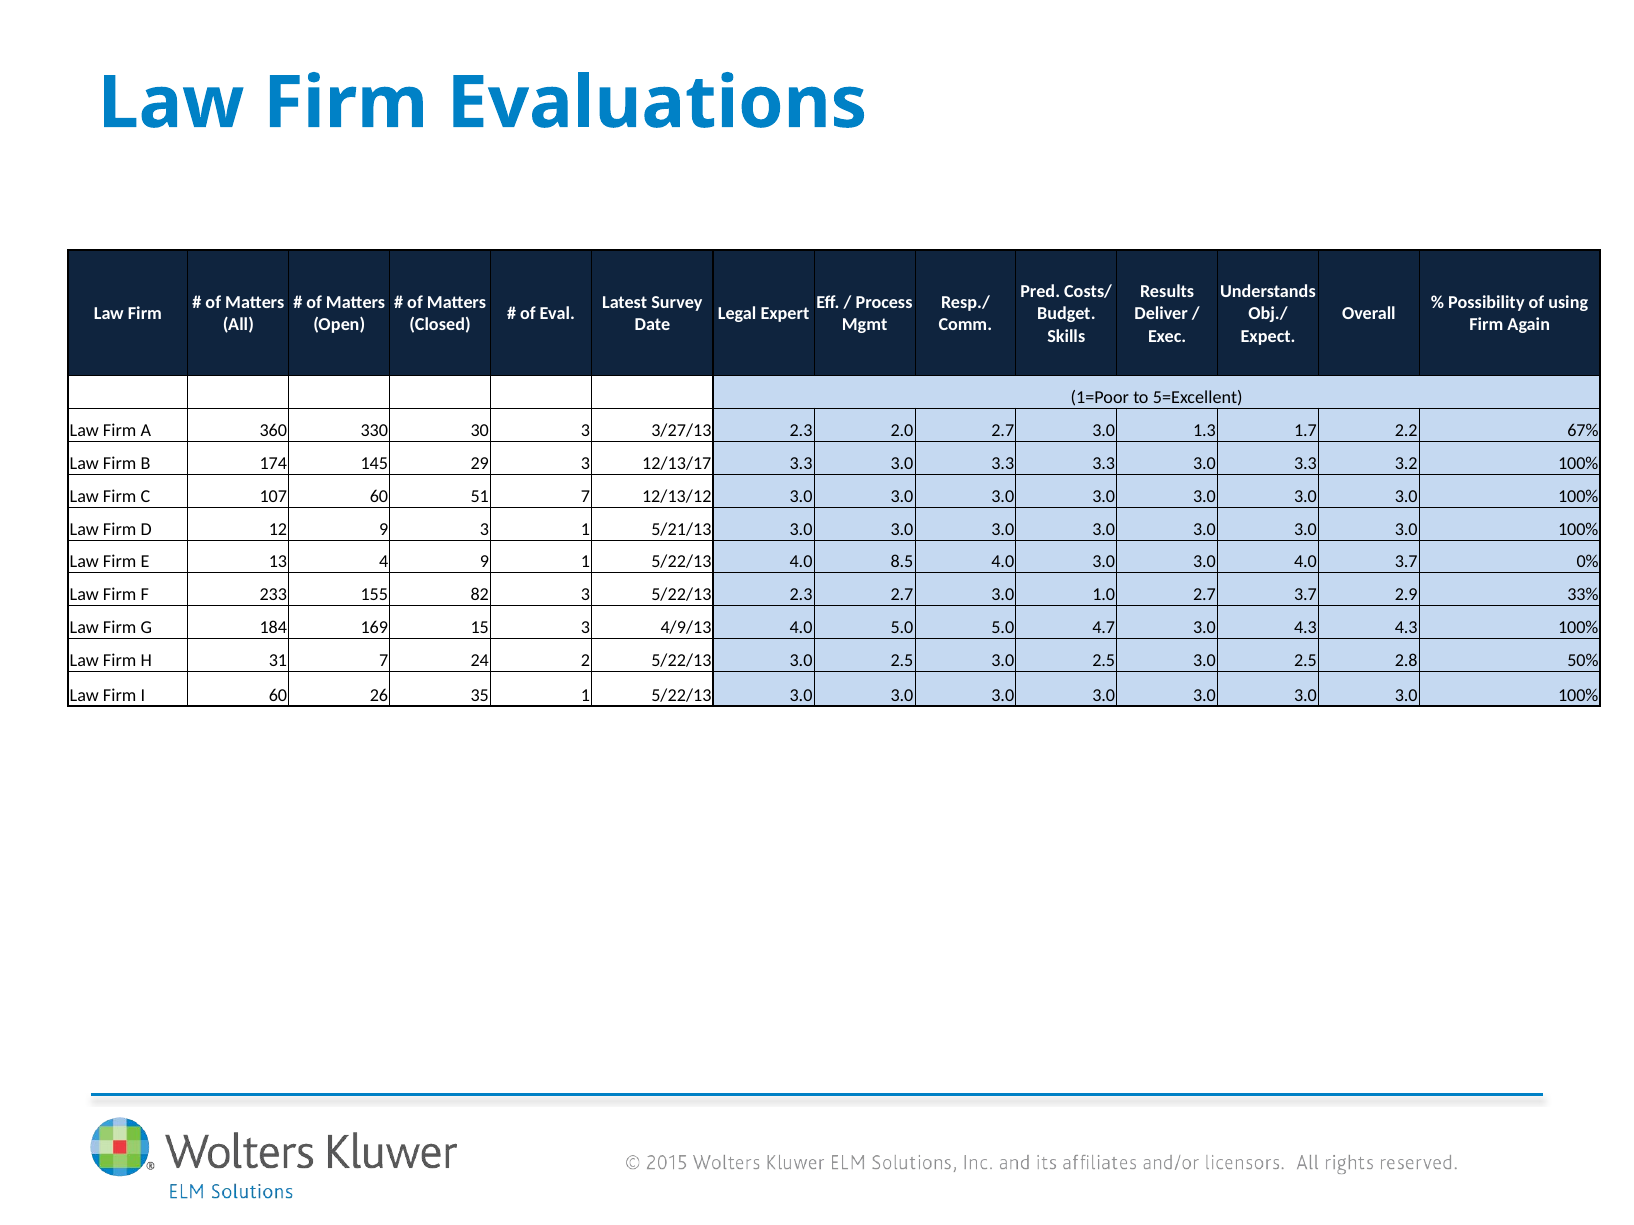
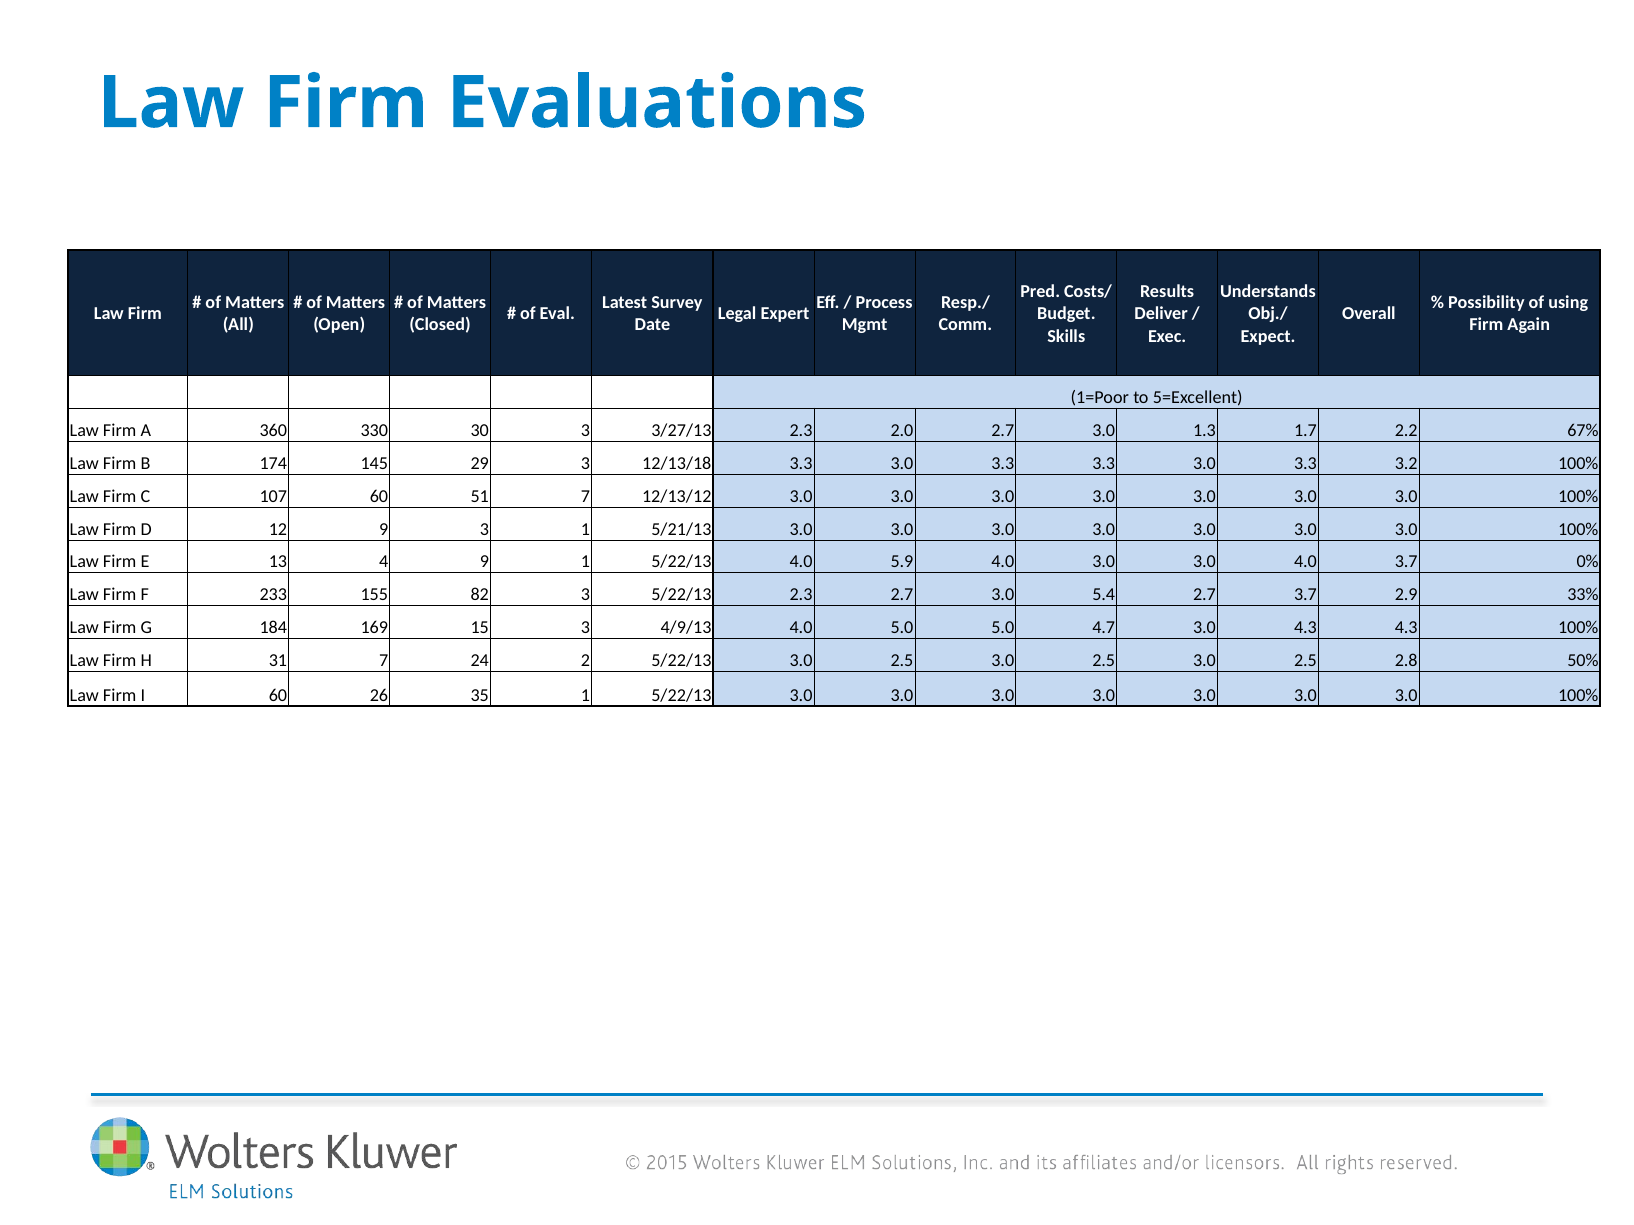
12/13/17: 12/13/17 -> 12/13/18 (677, 463)
8.5: 8.5 -> 5.9 (902, 562)
1.0: 1.0 -> 5.4 (1104, 595)
